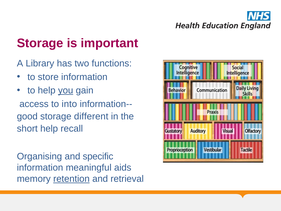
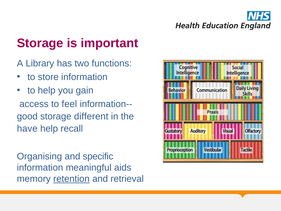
you underline: present -> none (66, 90)
into: into -> feel (69, 104)
short: short -> have (27, 129)
